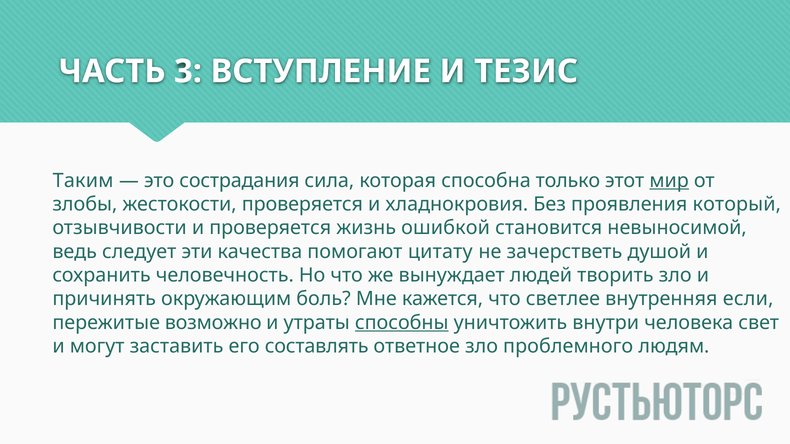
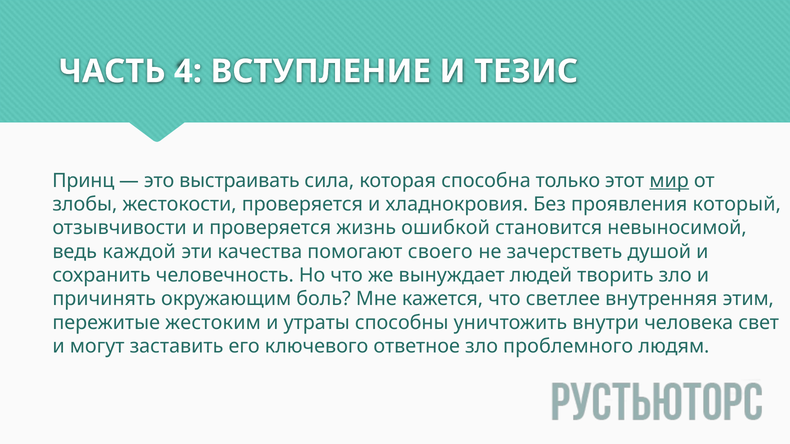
3: 3 -> 4 (188, 71)
Таким: Таким -> Принц (83, 181)
сострадания: сострадания -> выстраивать (239, 181)
следует: следует -> каждой (139, 252)
цитату: цитату -> своего (440, 252)
если: если -> этим (748, 299)
возможно: возможно -> жестоким (213, 323)
способны underline: present -> none (402, 323)
составлять: составлять -> ключевого (317, 347)
